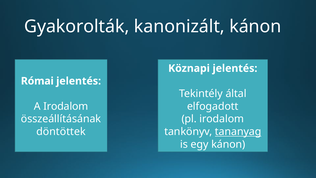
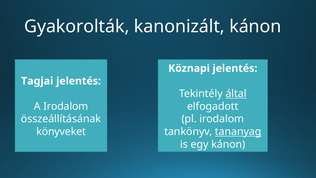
Római: Római -> Tagjai (37, 81)
által underline: none -> present (236, 94)
döntöttek: döntöttek -> könyveket (61, 131)
